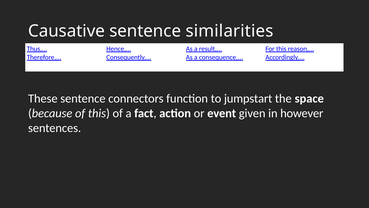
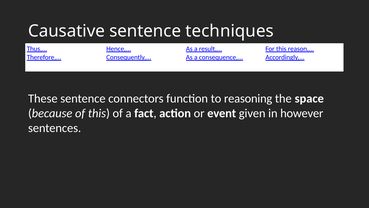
similarities: similarities -> techniques (230, 31)
jumpstart: jumpstart -> reasoning (248, 98)
